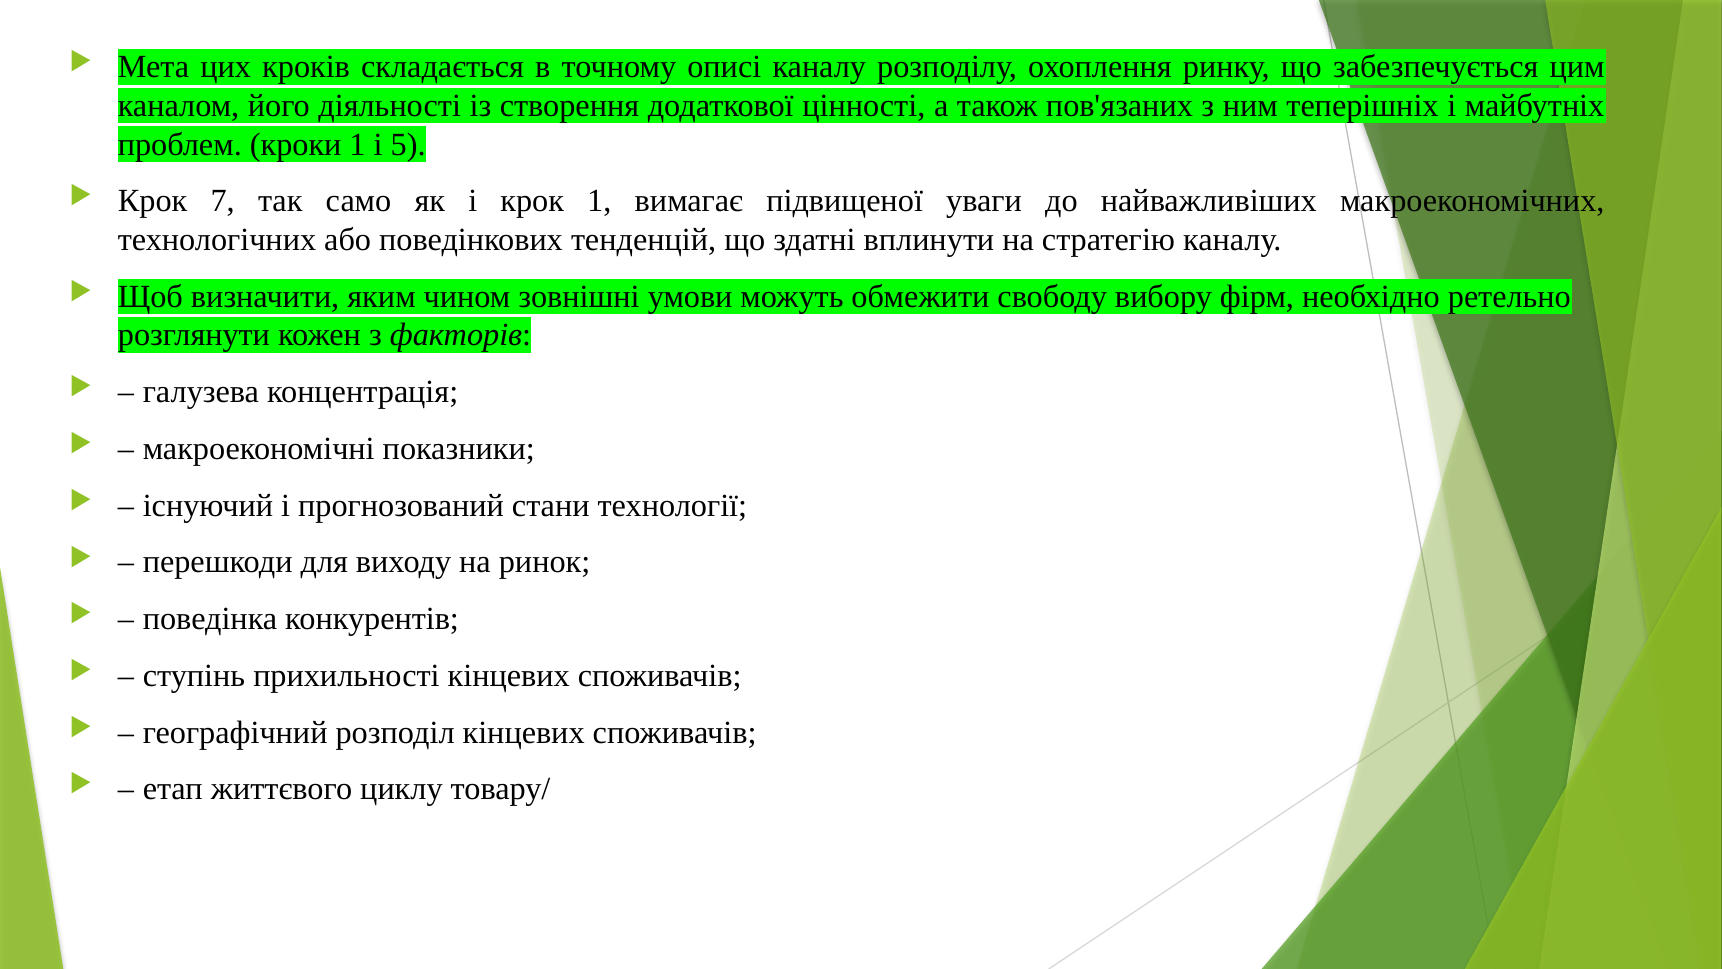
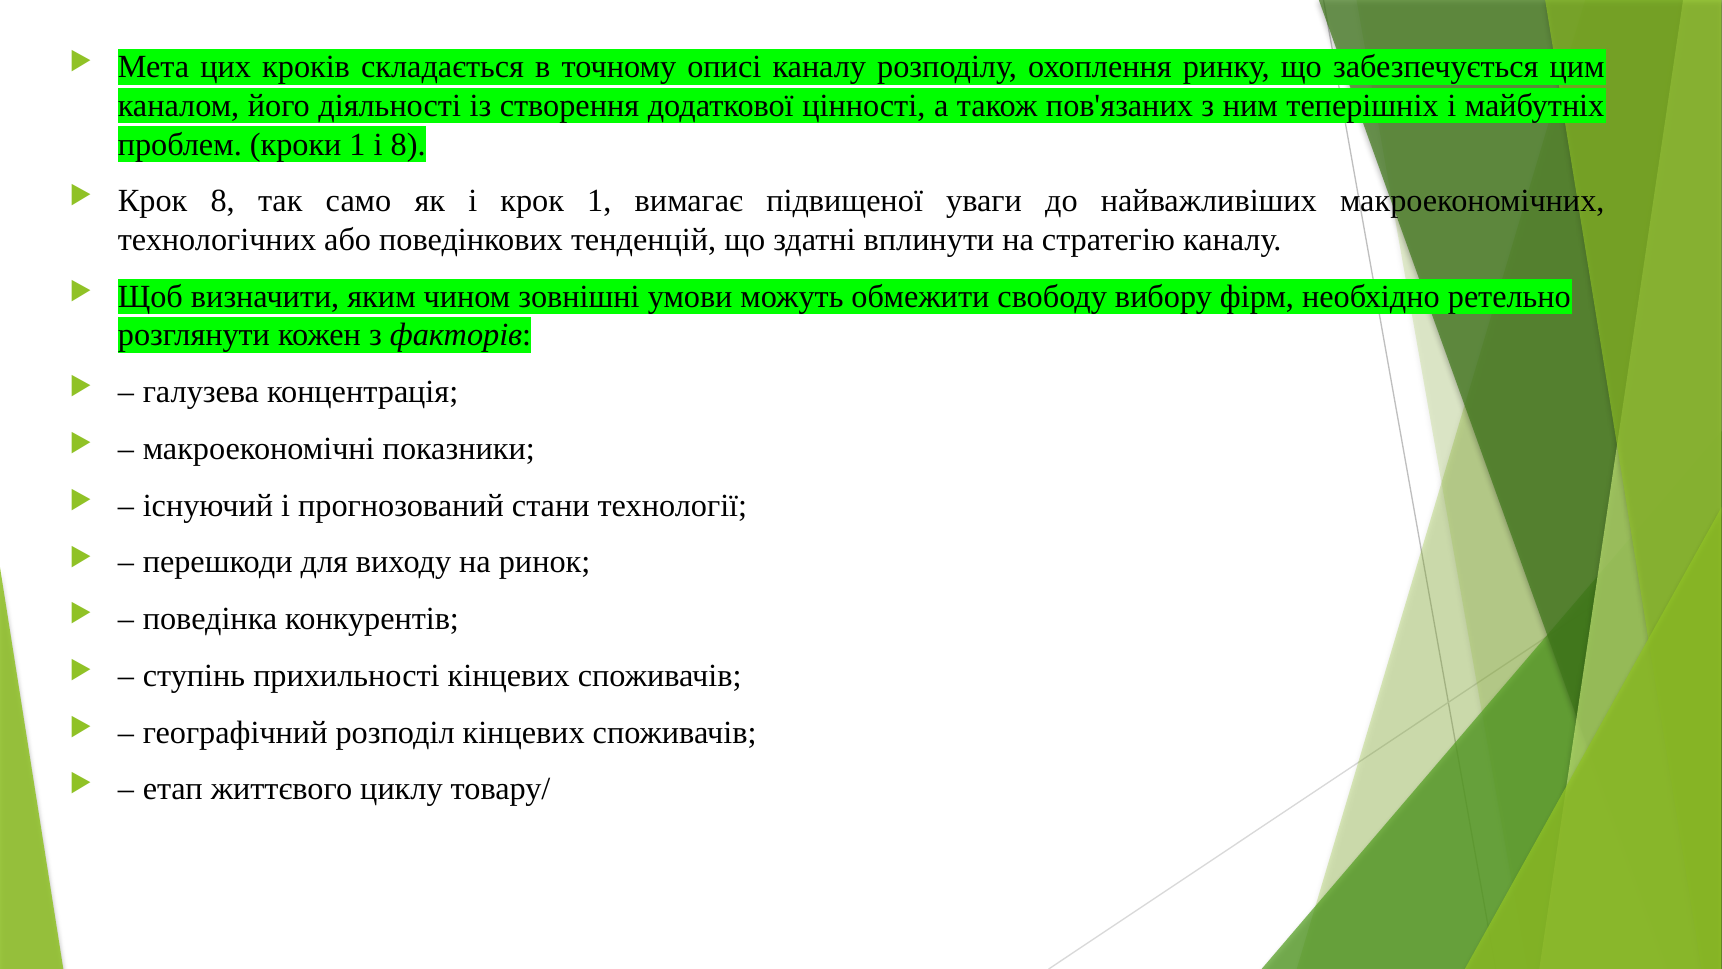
і 5: 5 -> 8 (408, 144)
Крок 7: 7 -> 8 (223, 201)
